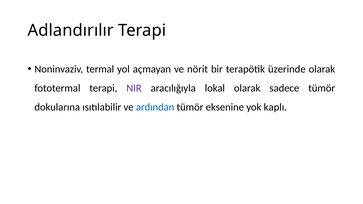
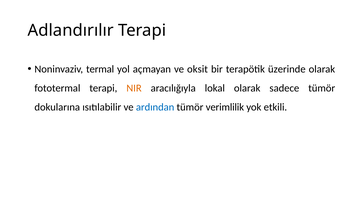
nörit: nörit -> oksit (197, 69)
NIR colour: purple -> orange (134, 88)
eksenine: eksenine -> verimlilik (225, 107)
kaplı: kaplı -> etkili (275, 107)
